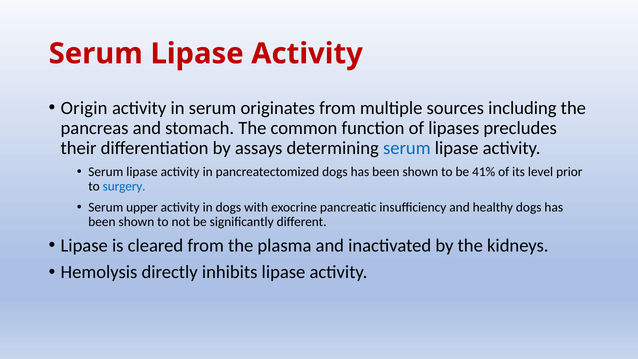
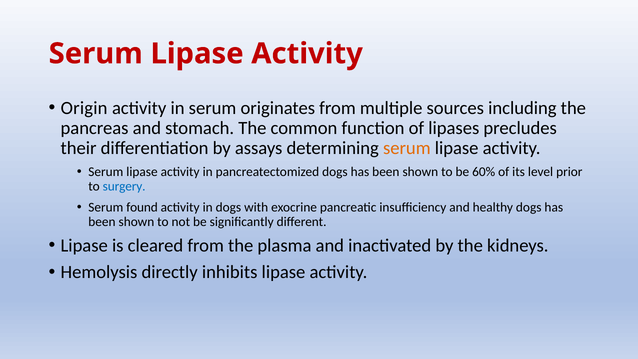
serum colour: blue -> orange (407, 148)
41%: 41% -> 60% (484, 172)
upper: upper -> found (142, 207)
